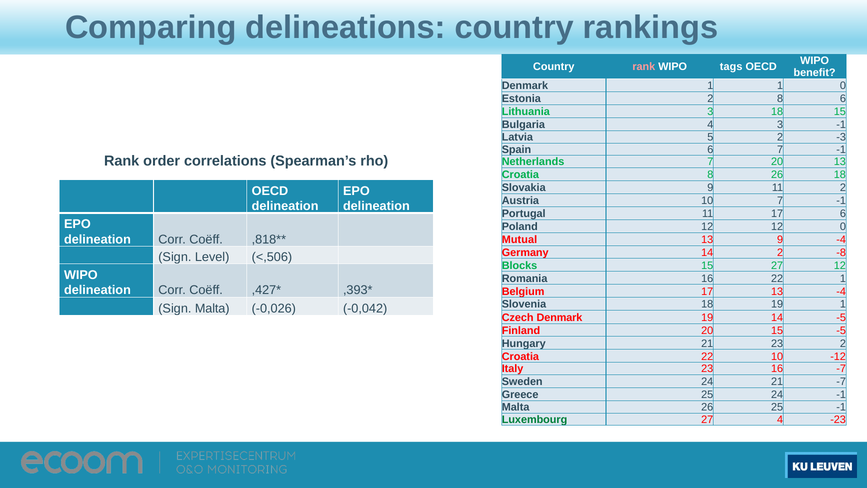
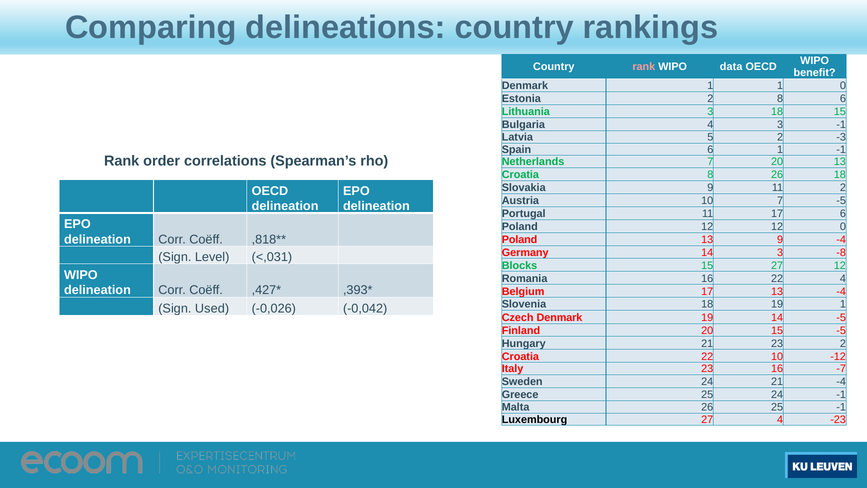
tags: tags -> data (731, 67)
6 7: 7 -> 1 (780, 149)
10 7 -1: -1 -> -5 (841, 201)
Mutual: Mutual -> Poland (520, 239)
14 2: 2 -> 3 (780, 252)
<,506: <,506 -> <,031 (272, 257)
22 1: 1 -> 4 (843, 278)
Sign Malta: Malta -> Used (212, 308)
21 -7: -7 -> -4 (841, 382)
Luxembourg colour: green -> black (535, 419)
